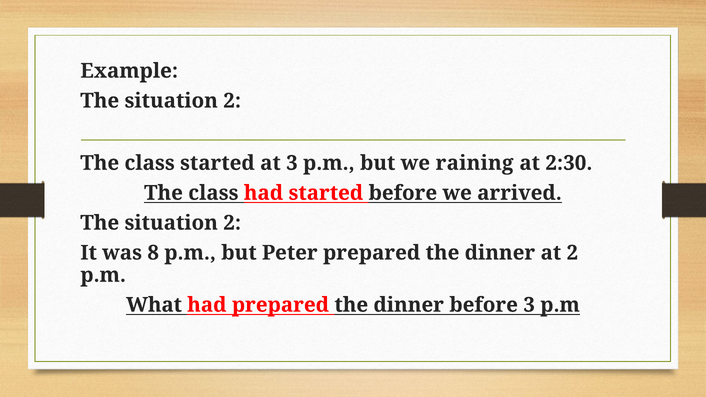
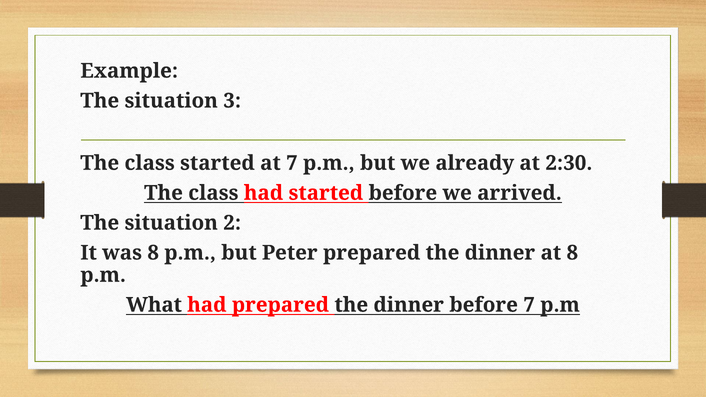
2: 2 -> 3 (232, 101)
at 3: 3 -> 7 (292, 163)
raining: raining -> already (475, 163)
at 2: 2 -> 8 (572, 253)
before 3: 3 -> 7 (529, 305)
